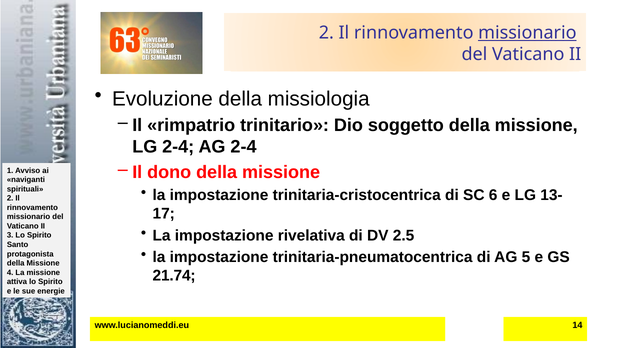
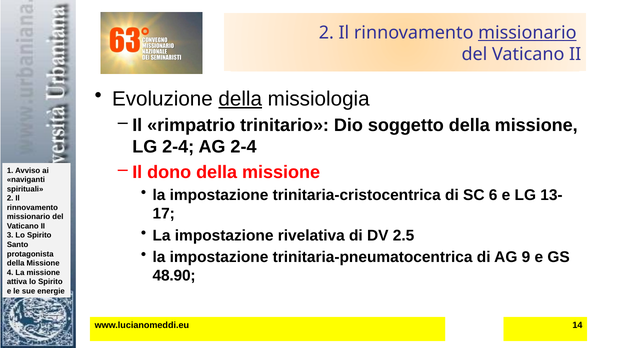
della underline: none -> present (240, 99)
5: 5 -> 9 (526, 257)
21.74: 21.74 -> 48.90 (174, 275)
